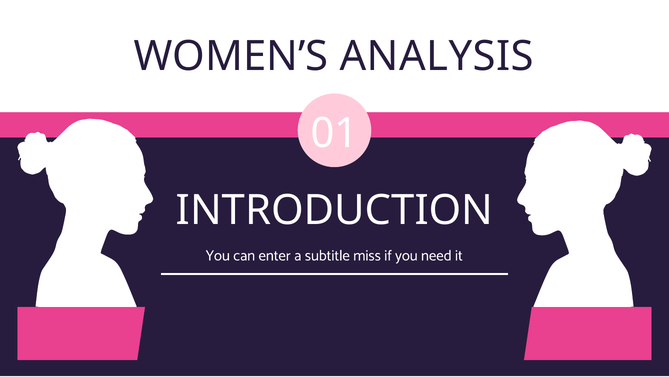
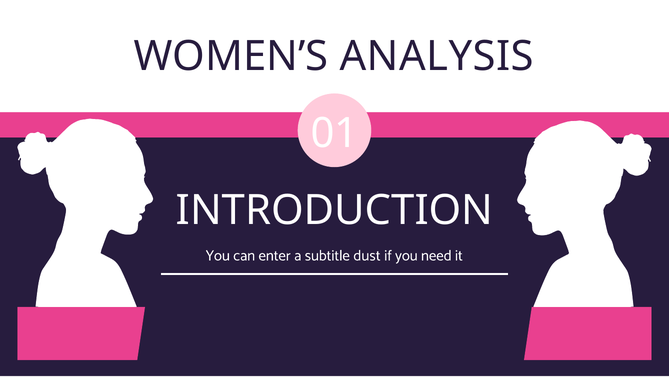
miss: miss -> dust (367, 255)
